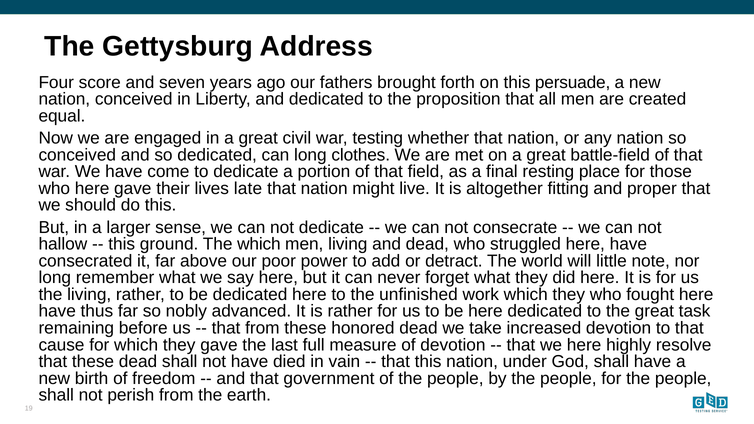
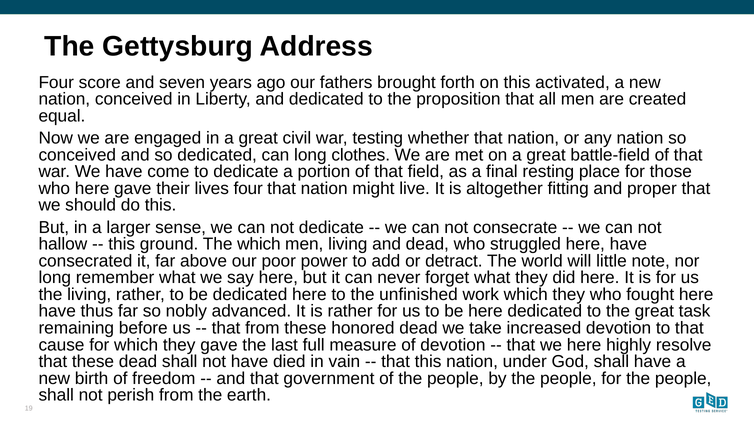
persuade: persuade -> activated (572, 83)
lives late: late -> four (248, 189)
